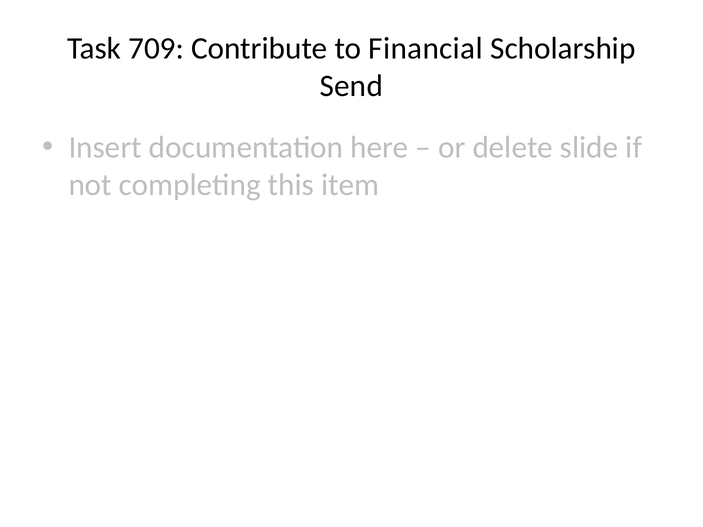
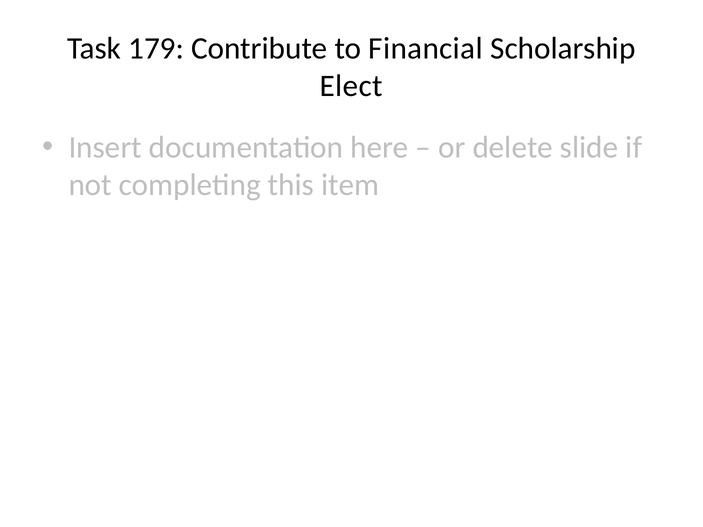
709: 709 -> 179 (156, 48)
Send: Send -> Elect (351, 86)
